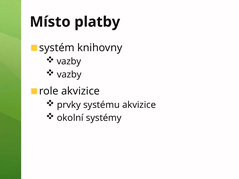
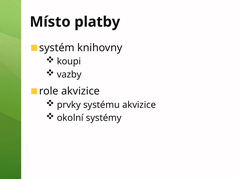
vazby: vazby -> koupi (69, 62)
